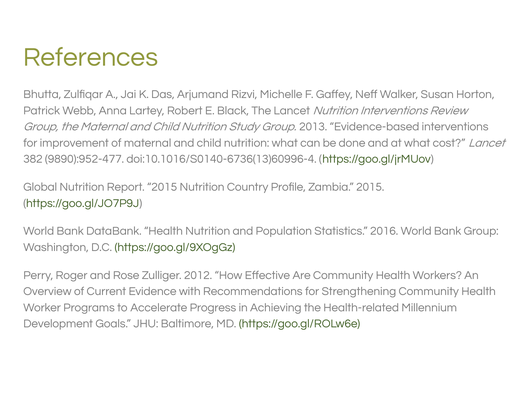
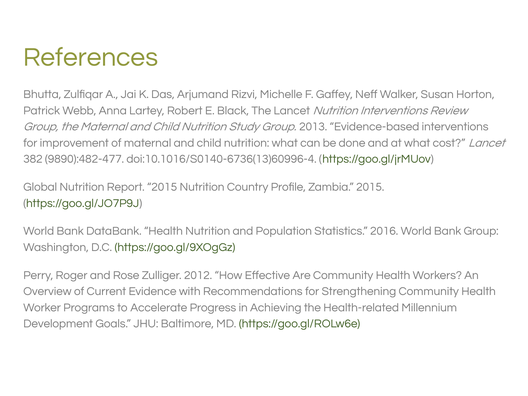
9890):952-477: 9890):952-477 -> 9890):482-477 (84, 159)
